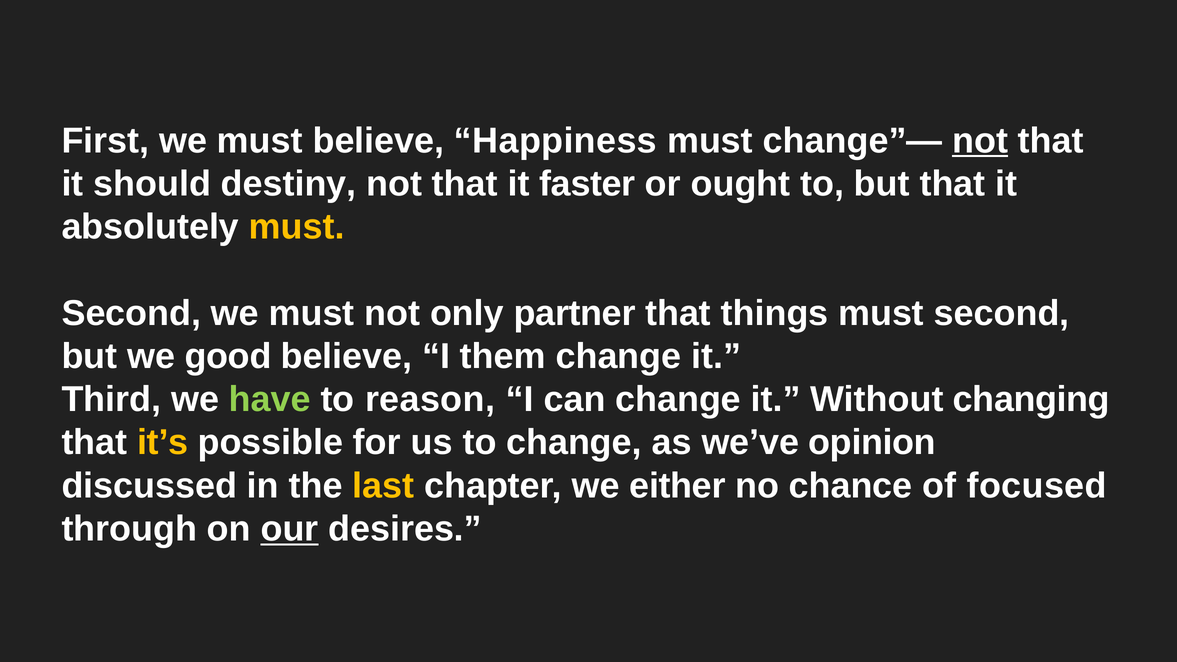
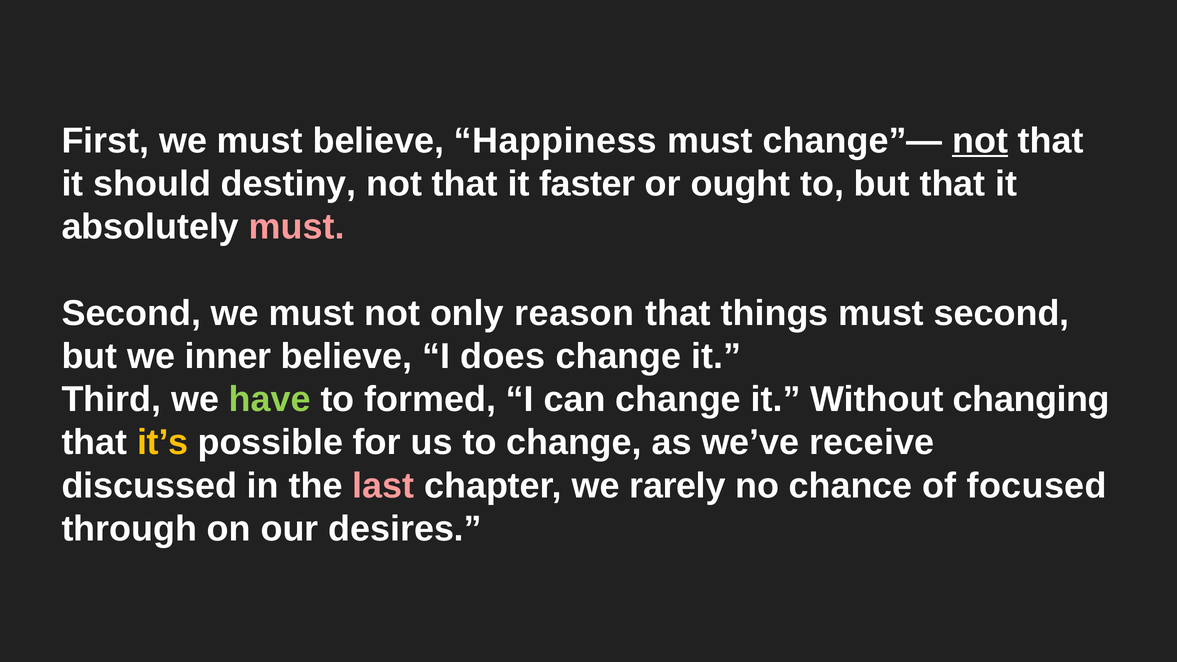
must colour: yellow -> pink (297, 227)
partner: partner -> reason (574, 313)
good: good -> inner (228, 356)
them: them -> does (503, 356)
reason: reason -> formed (430, 400)
opinion: opinion -> receive (872, 443)
last colour: yellow -> pink (383, 486)
either: either -> rarely (677, 486)
our underline: present -> none (290, 529)
